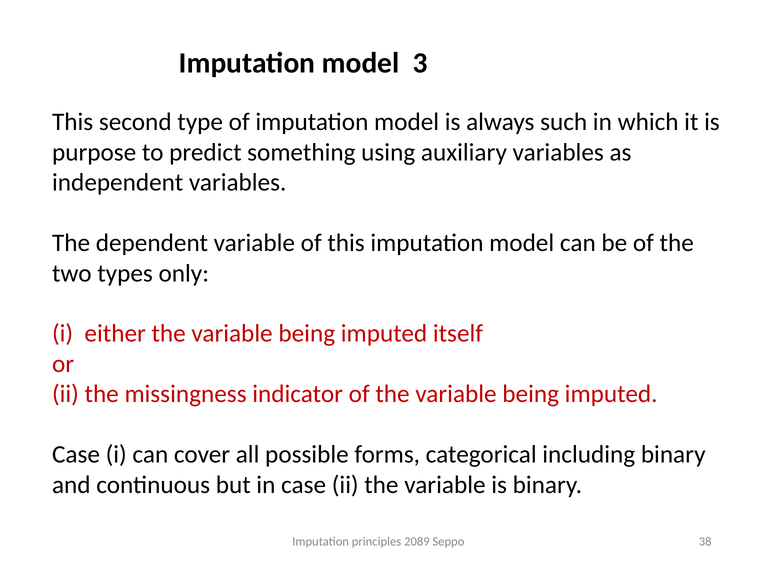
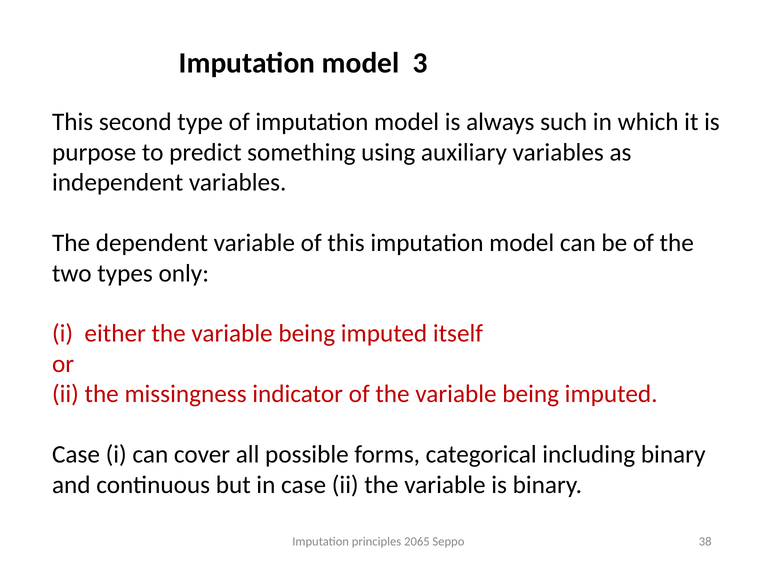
2089: 2089 -> 2065 (417, 542)
